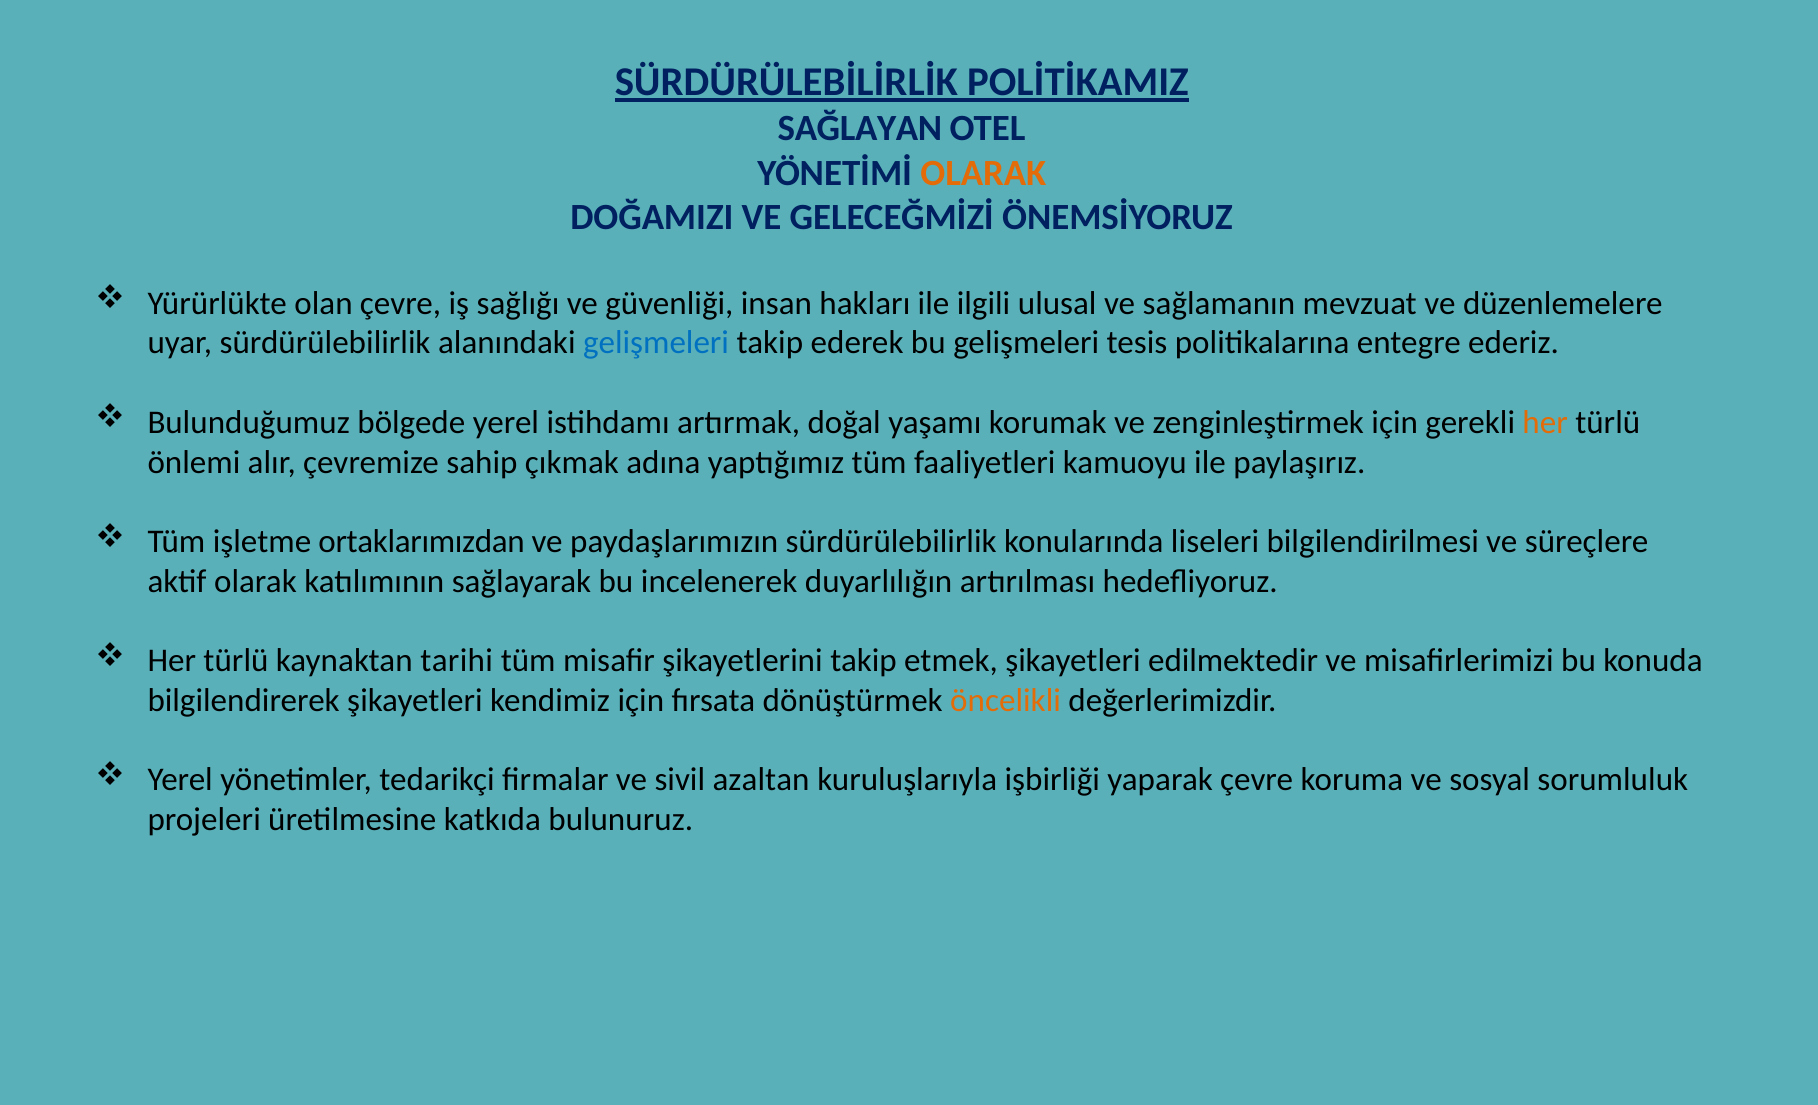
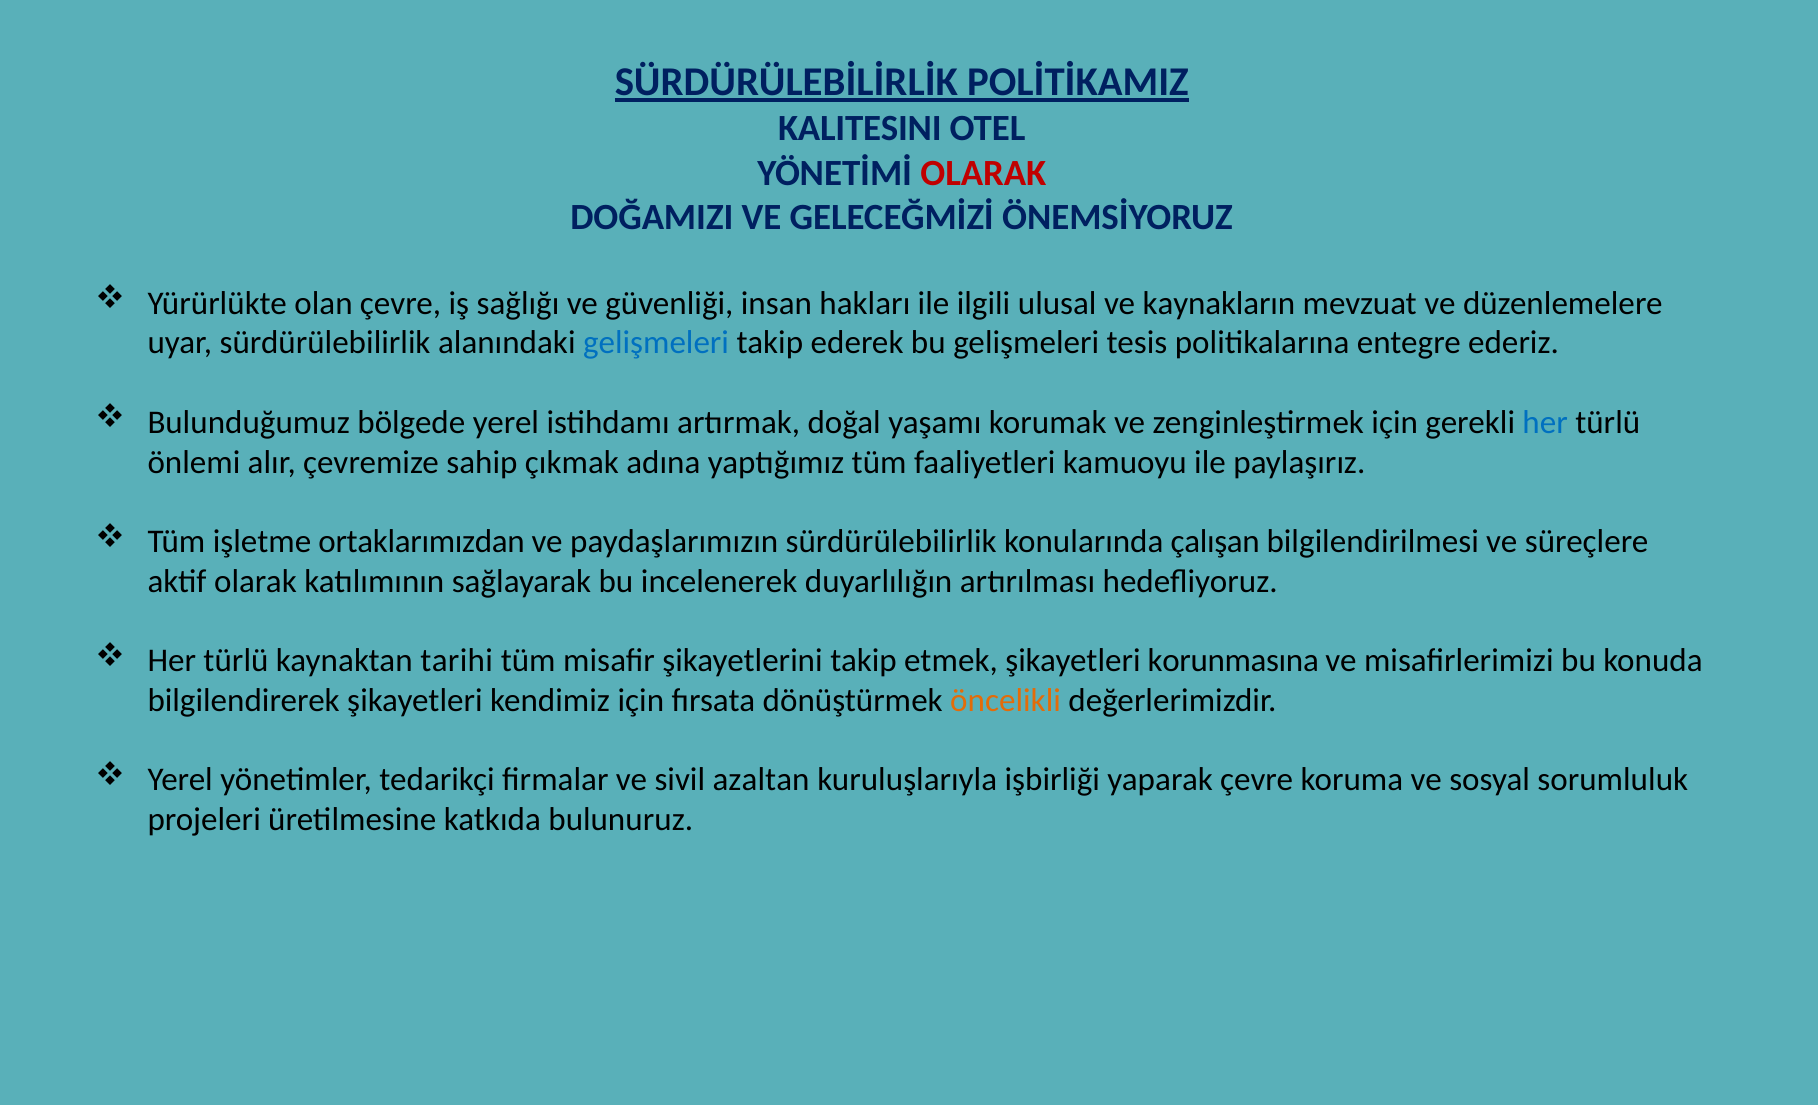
SAĞLAYAN: SAĞLAYAN -> KALITESINI (860, 129)
OLARAK colour: orange -> red (983, 173)
sağlamanın: sağlamanın -> kaynakların (1219, 303)
her colour: orange -> blue (1545, 422)
liseleri: liseleri -> çalışan (1215, 541)
edilmektedir: edilmektedir -> korunmasına (1233, 660)
